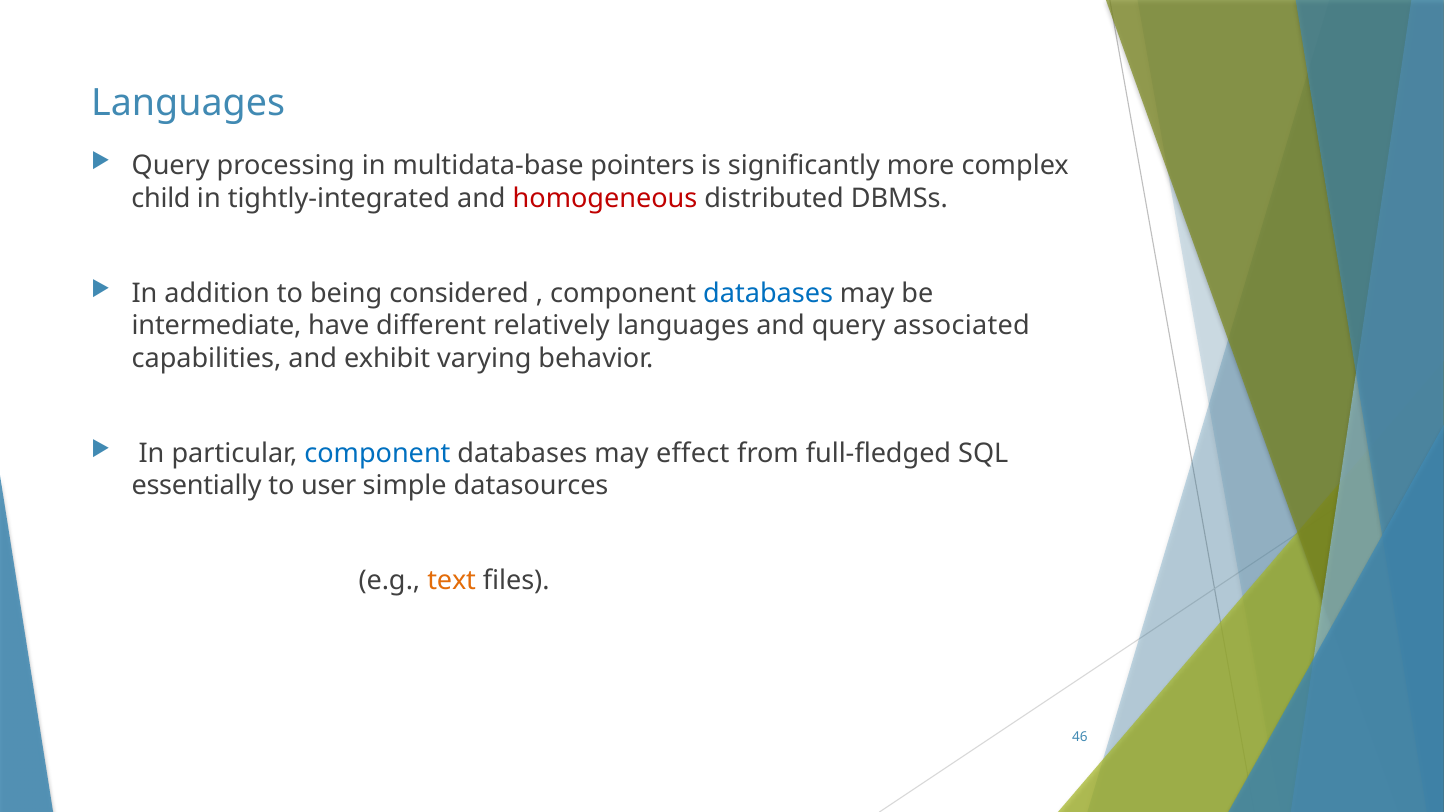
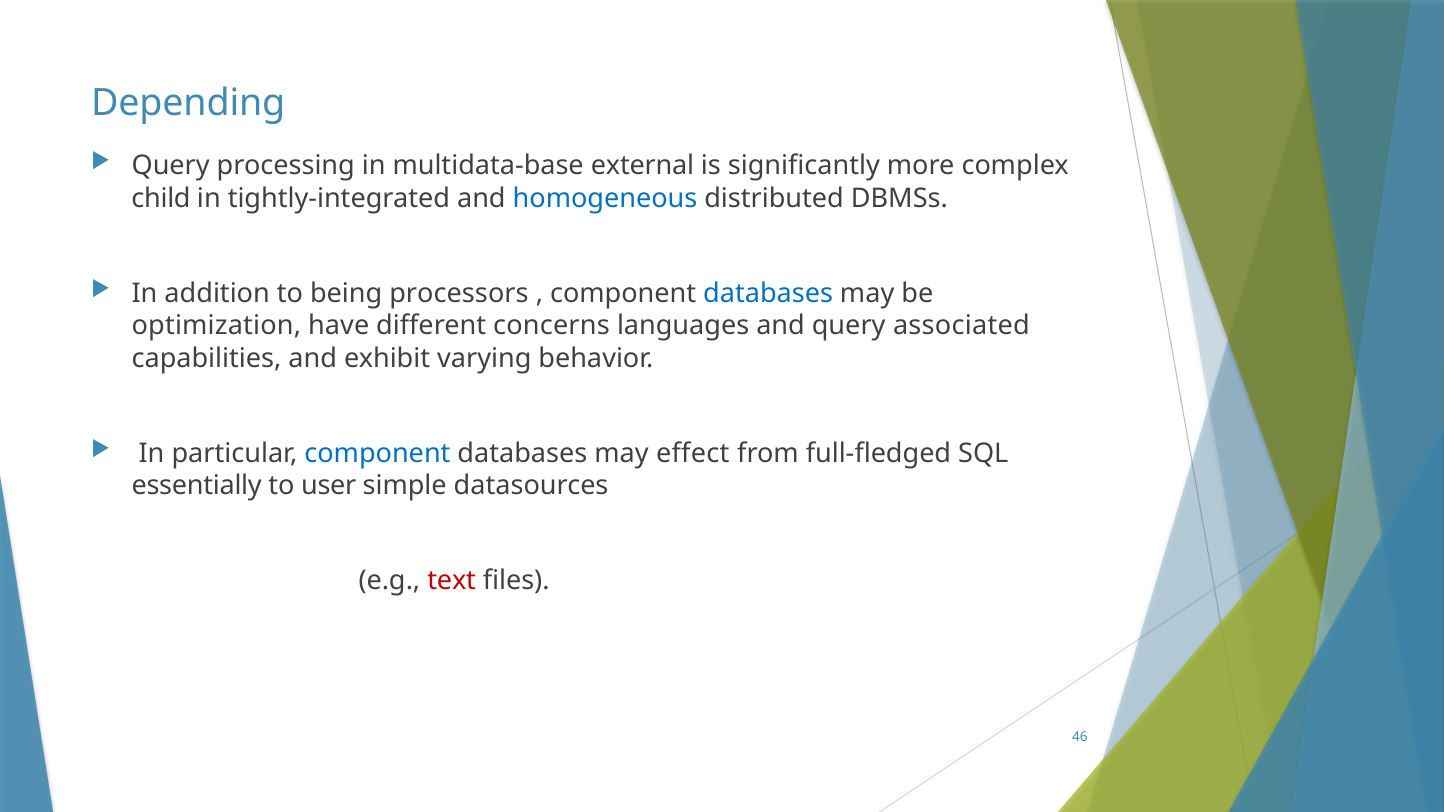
Languages: Languages -> Depending (188, 103)
pointers: pointers -> external (642, 166)
homogeneous colour: red -> blue (605, 198)
considered: considered -> processors (459, 293)
intermediate: intermediate -> optimization (216, 326)
relatively: relatively -> concerns (551, 326)
text colour: orange -> red (452, 581)
